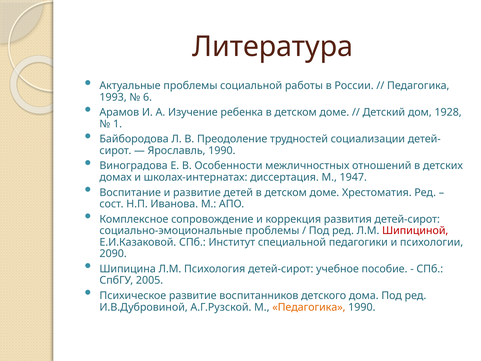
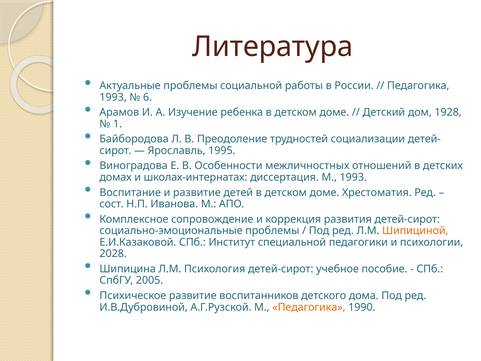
Ярославль 1990: 1990 -> 1995 (222, 151)
М 1947: 1947 -> 1993 (353, 177)
Шипициной colour: red -> orange (415, 231)
2090: 2090 -> 2028 (113, 254)
